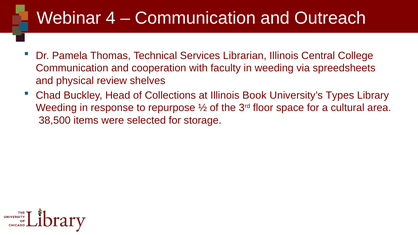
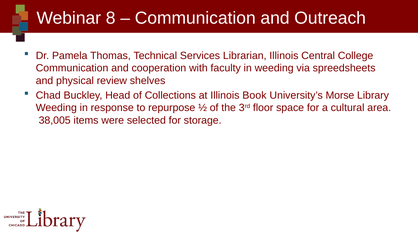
4: 4 -> 8 (111, 18)
Types: Types -> Morse (340, 95)
38,500: 38,500 -> 38,005 (55, 120)
